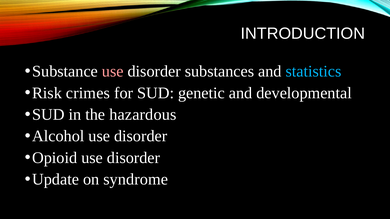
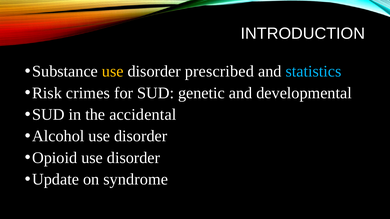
use colour: pink -> yellow (113, 72)
substances: substances -> prescribed (219, 72)
hazardous: hazardous -> accidental (143, 115)
